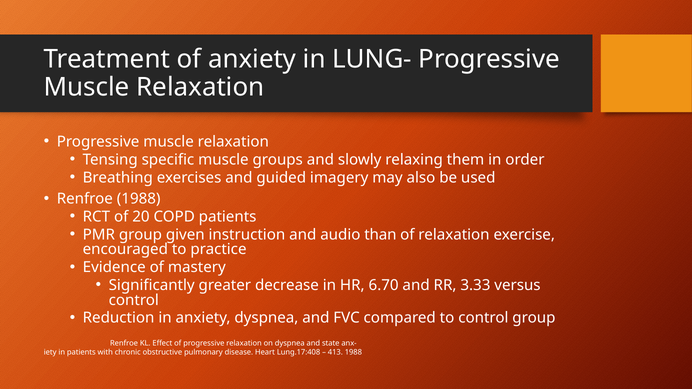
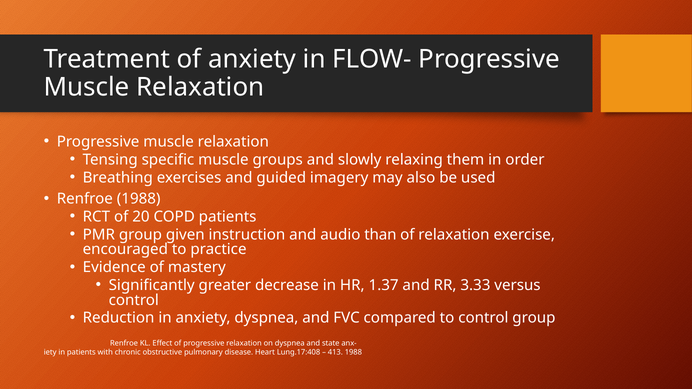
LUNG-: LUNG- -> FLOW- (372, 59)
6.70: 6.70 -> 1.37 (384, 286)
